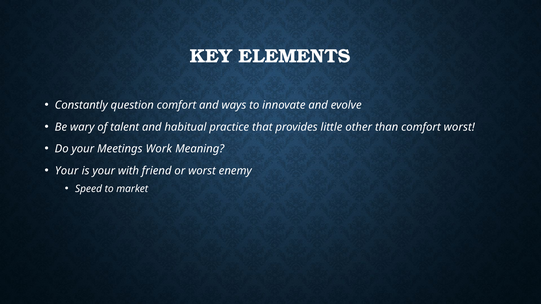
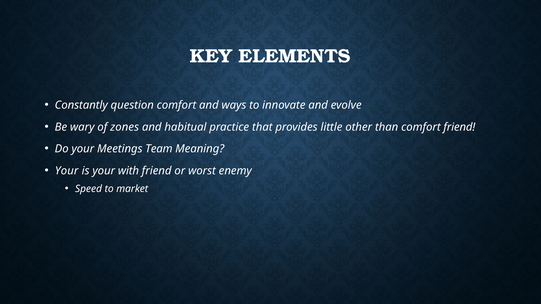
talent: talent -> zones (125, 127)
comfort worst: worst -> friend (459, 127)
Work: Work -> Team (159, 149)
